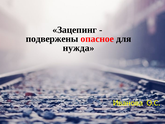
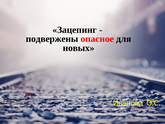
нужда: нужда -> новых (79, 48)
